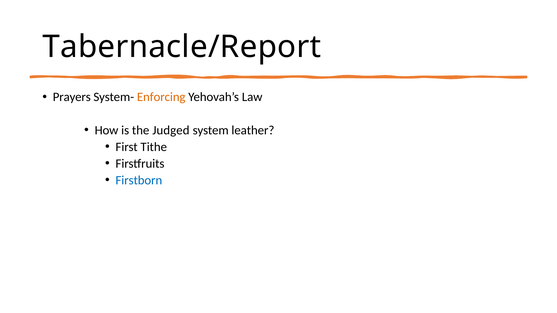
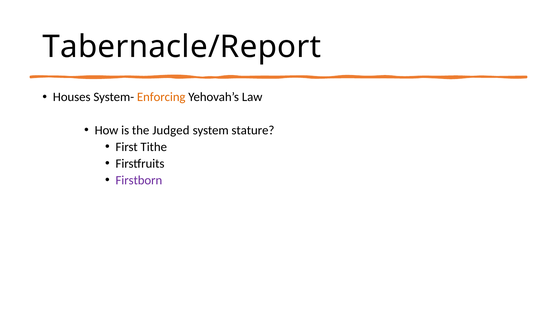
Prayers: Prayers -> Houses (72, 97)
leather: leather -> stature (253, 130)
Firstborn colour: blue -> purple (139, 180)
